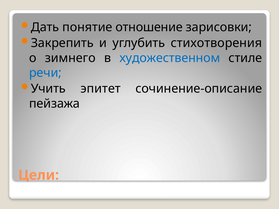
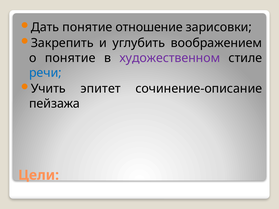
стихотворения: стихотворения -> воображением (216, 43)
о зимнего: зимнего -> понятие (70, 58)
художественном colour: blue -> purple (170, 58)
